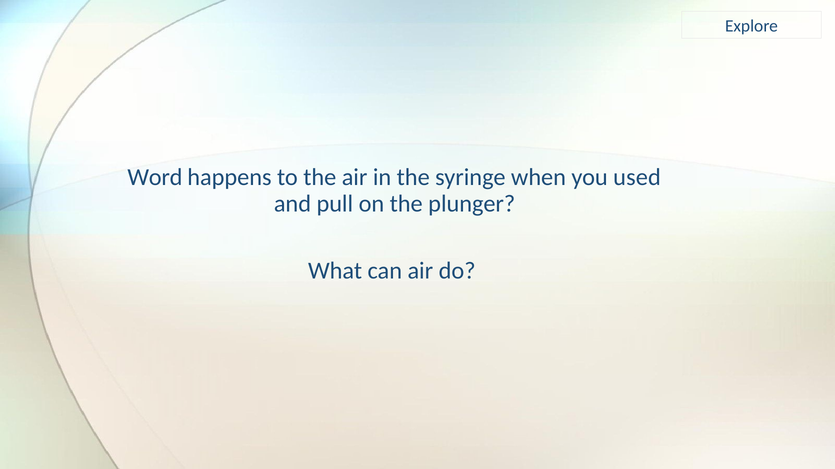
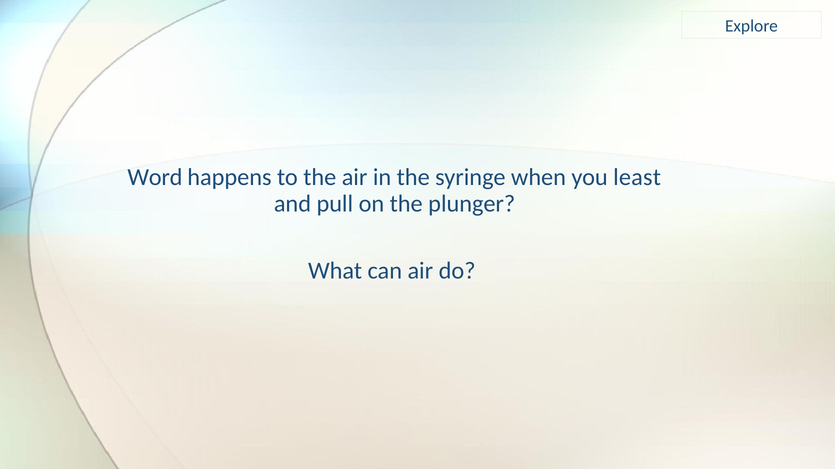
used: used -> least (637, 178)
